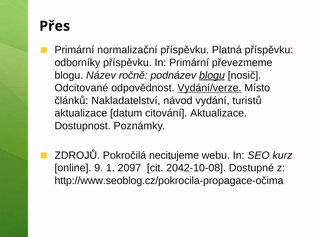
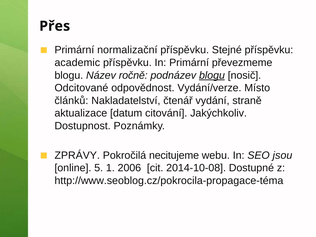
Platná: Platná -> Stejné (227, 50)
odborníky: odborníky -> academic (77, 63)
Vydání/verze underline: present -> none (209, 88)
návod: návod -> čtenář (178, 101)
turistů: turistů -> straně (247, 101)
citování Aktualizace: Aktualizace -> Jakýchkoliv (219, 113)
ZDROJŮ: ZDROJŮ -> ZPRÁVY (77, 155)
kurz: kurz -> jsou (283, 155)
9: 9 -> 5 (99, 168)
2097: 2097 -> 2006 (129, 168)
2042-10-08: 2042-10-08 -> 2014-10-08 (196, 168)
http://www.seoblog.cz/pokrocila-propagace-očima: http://www.seoblog.cz/pokrocila-propagace-očima -> http://www.seoblog.cz/pokrocila-propagace-téma (169, 181)
